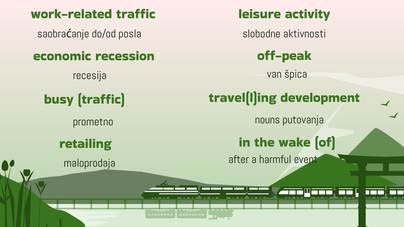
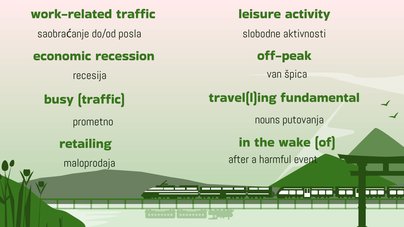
development: development -> fundamental (320, 98)
